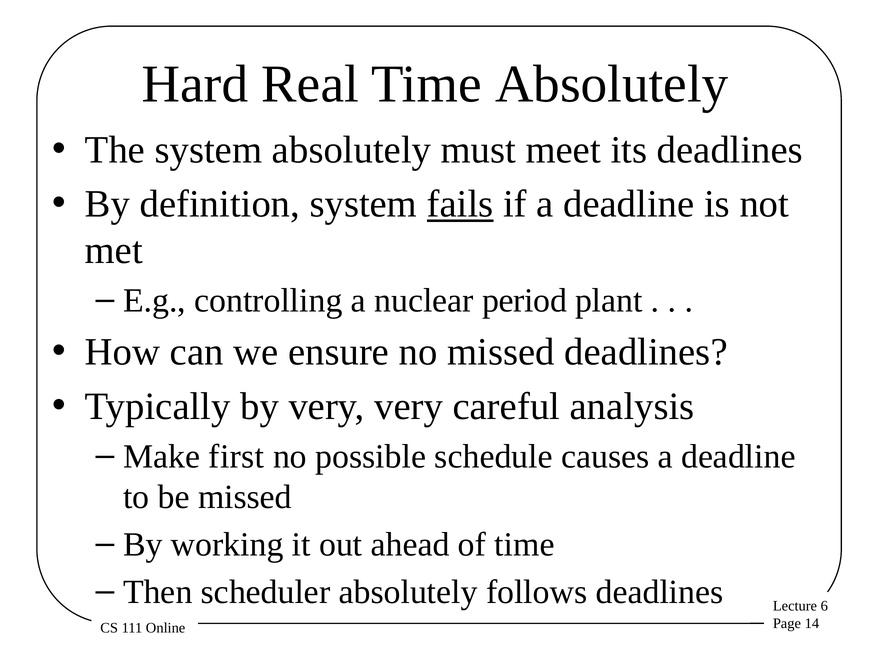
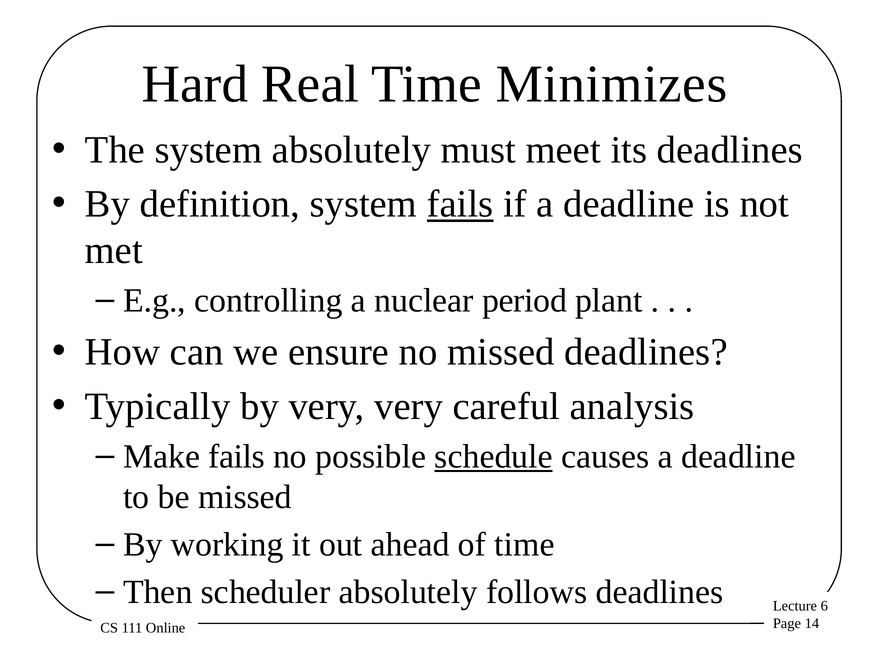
Time Absolutely: Absolutely -> Minimizes (611, 84)
Make first: first -> fails (237, 457)
schedule underline: none -> present (494, 457)
